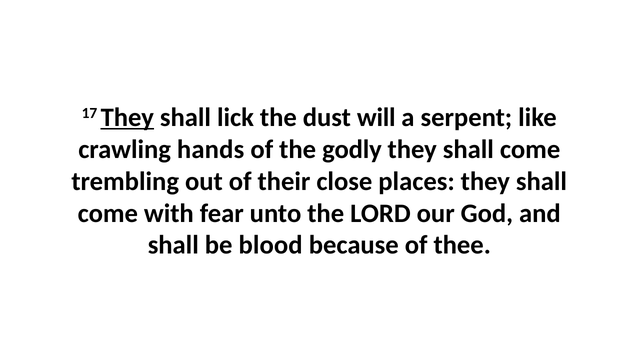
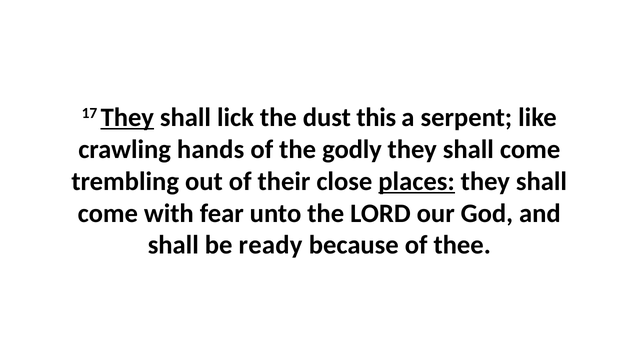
will: will -> this (376, 118)
places underline: none -> present (417, 182)
blood: blood -> ready (270, 245)
